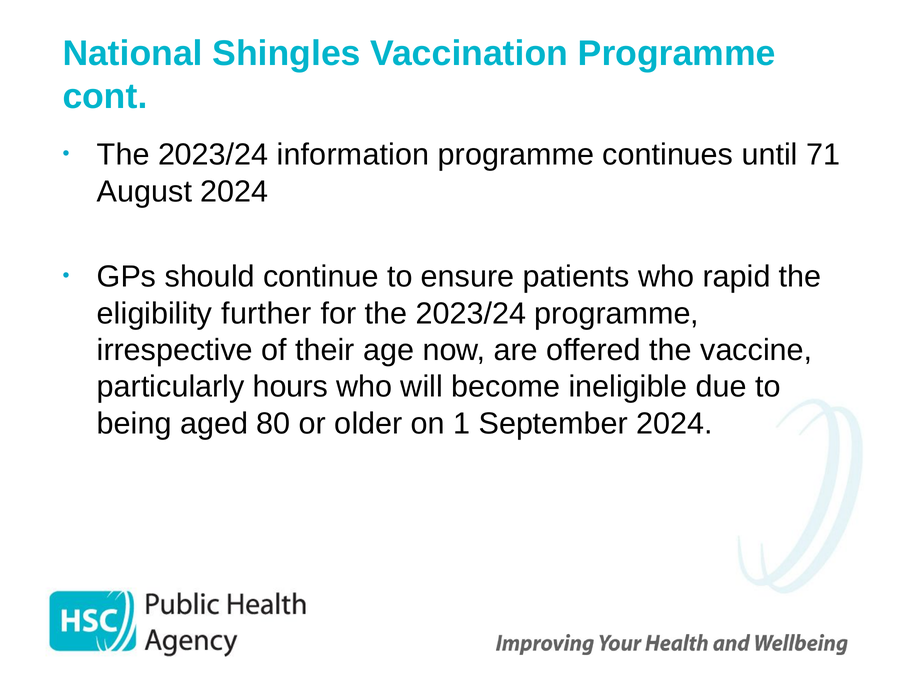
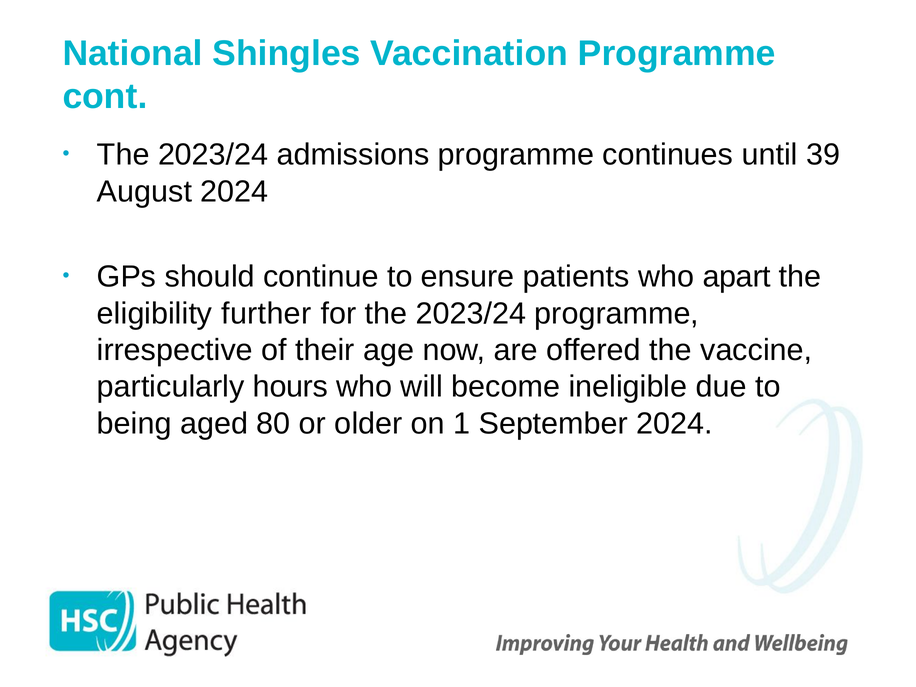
information: information -> admissions (353, 155)
71: 71 -> 39 (823, 155)
rapid: rapid -> apart (737, 277)
